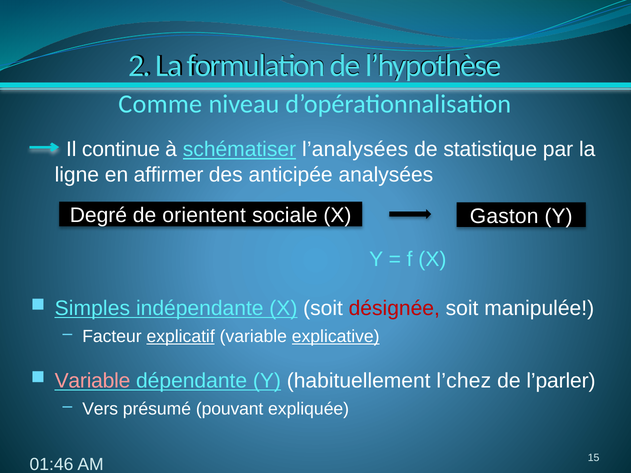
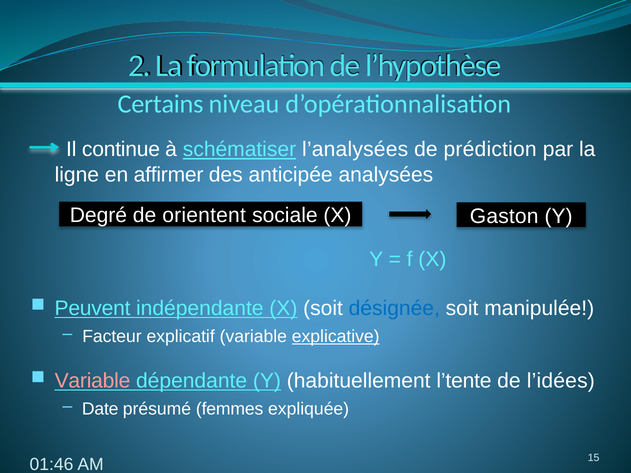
Comme: Comme -> Certains (160, 104)
statistique: statistique -> prédiction (490, 150)
Simples: Simples -> Peuvent (93, 308)
désignée colour: red -> blue (394, 308)
explicatif underline: present -> none (181, 337)
l’chez: l’chez -> l’tente (464, 381)
l’parler: l’parler -> l’idées (561, 381)
Vers: Vers -> Date (100, 409)
pouvant: pouvant -> femmes (230, 409)
